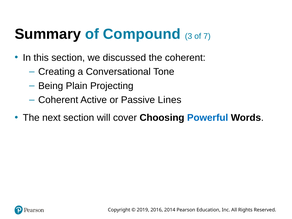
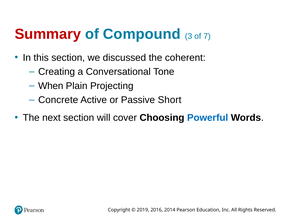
Summary colour: black -> red (48, 34)
Being: Being -> When (51, 86)
Coherent: Coherent -> Concrete (58, 100)
Lines: Lines -> Short (170, 100)
